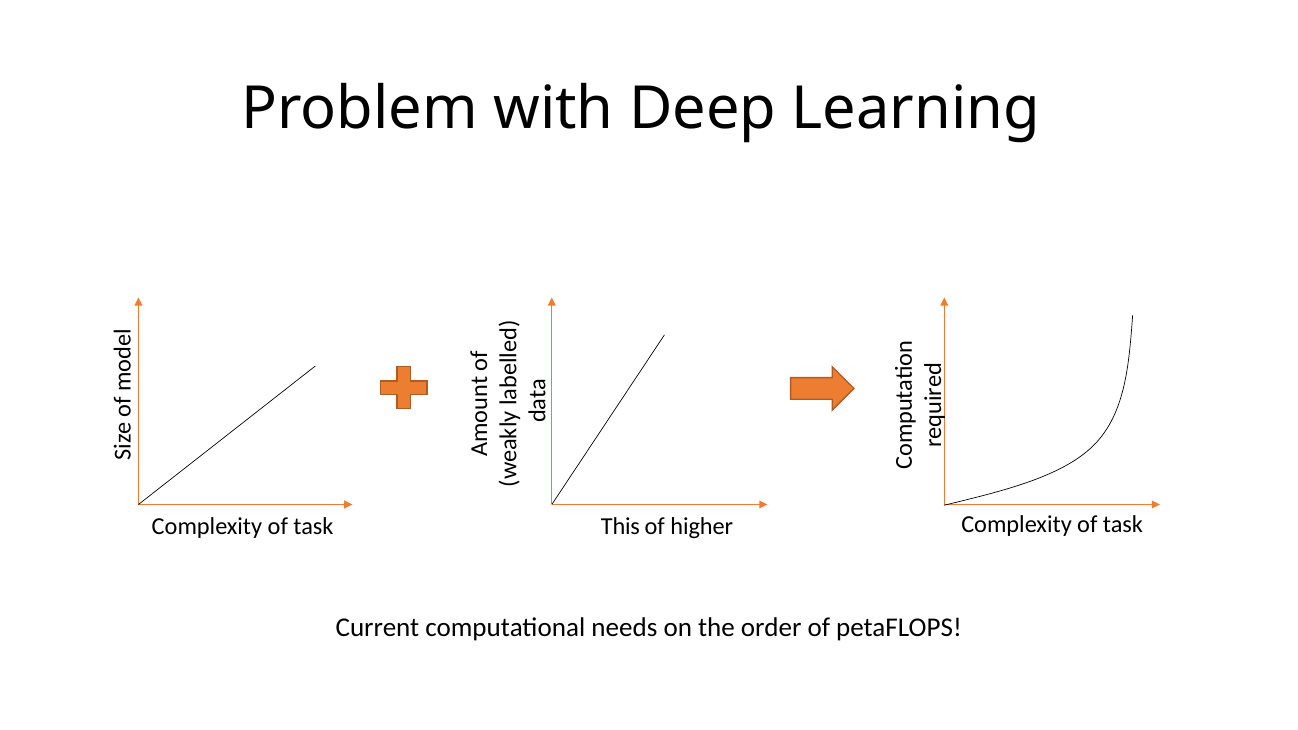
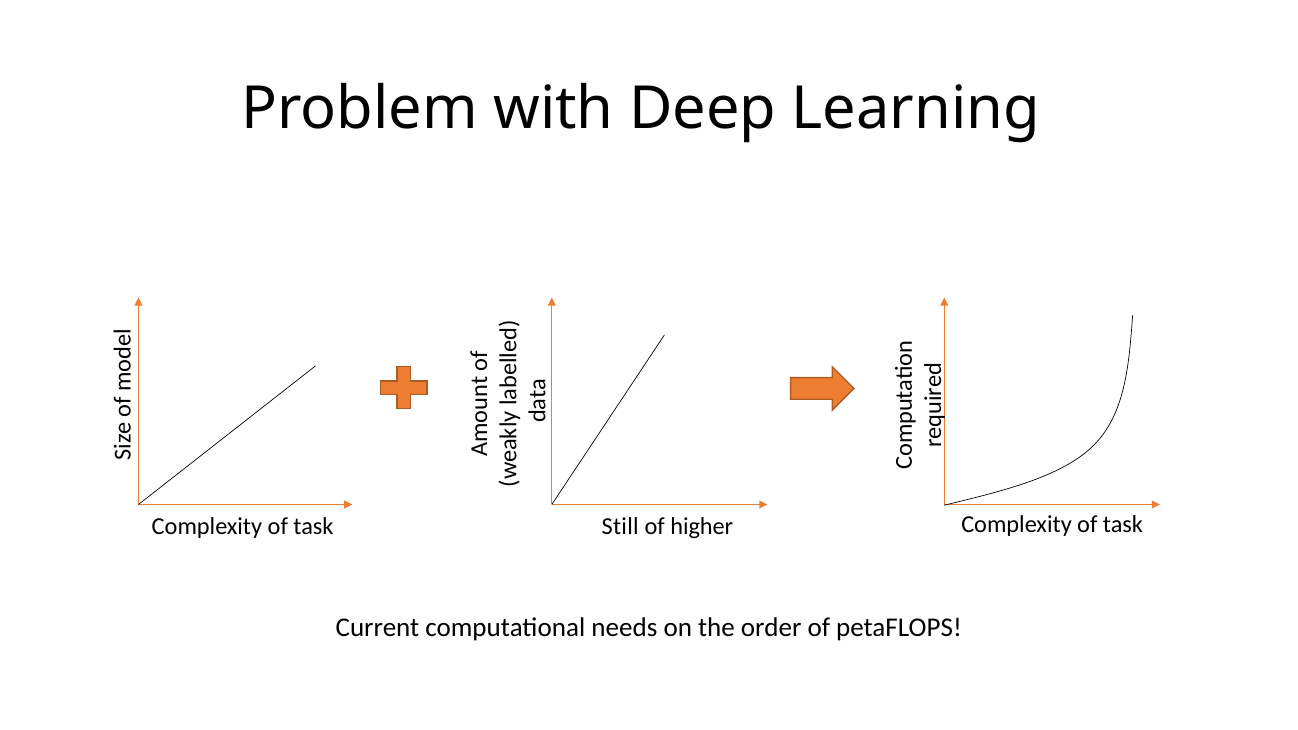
This: This -> Still (620, 526)
